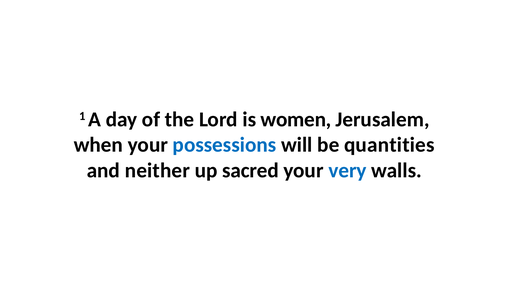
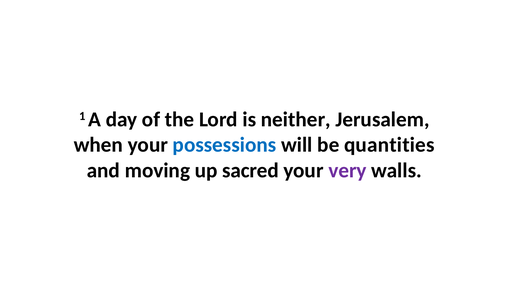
women: women -> neither (296, 119)
neither: neither -> moving (157, 170)
very colour: blue -> purple (347, 170)
